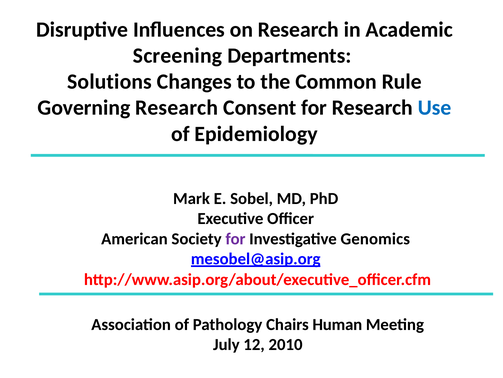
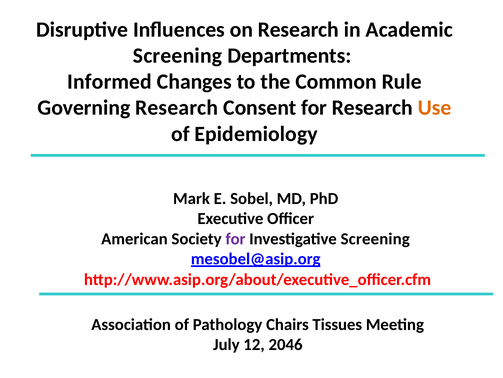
Solutions: Solutions -> Informed (110, 82)
Use colour: blue -> orange (435, 108)
Investigative Genomics: Genomics -> Screening (375, 238)
Human: Human -> Tissues (337, 324)
2010: 2010 -> 2046 (286, 344)
